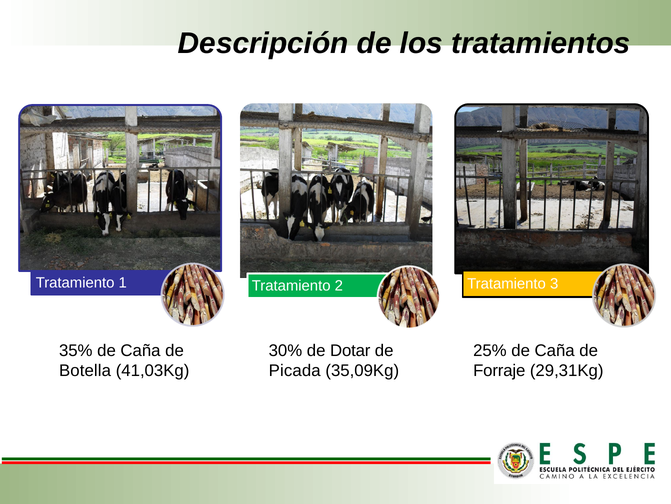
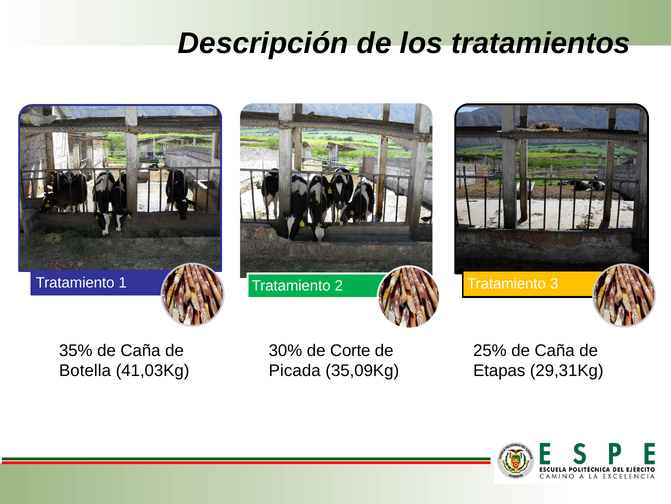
Dotar: Dotar -> Corte (350, 350)
Forraje: Forraje -> Etapas (499, 370)
